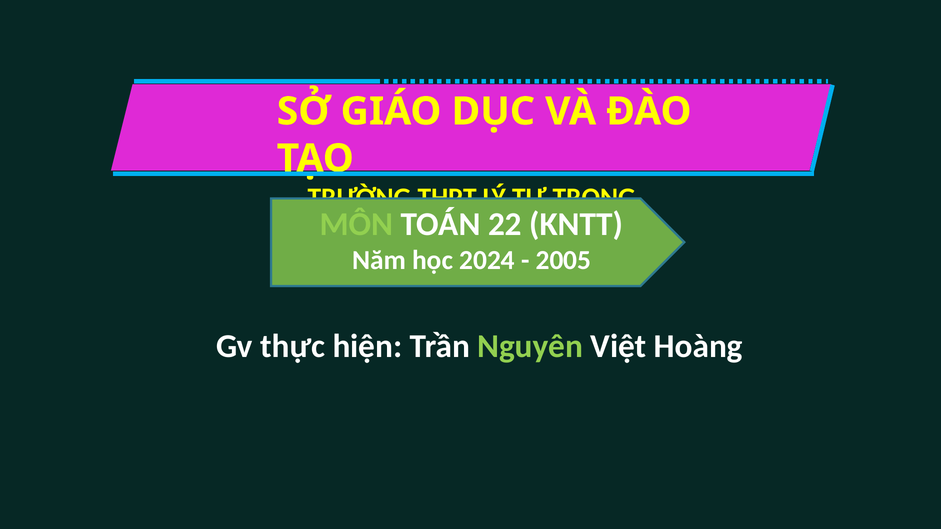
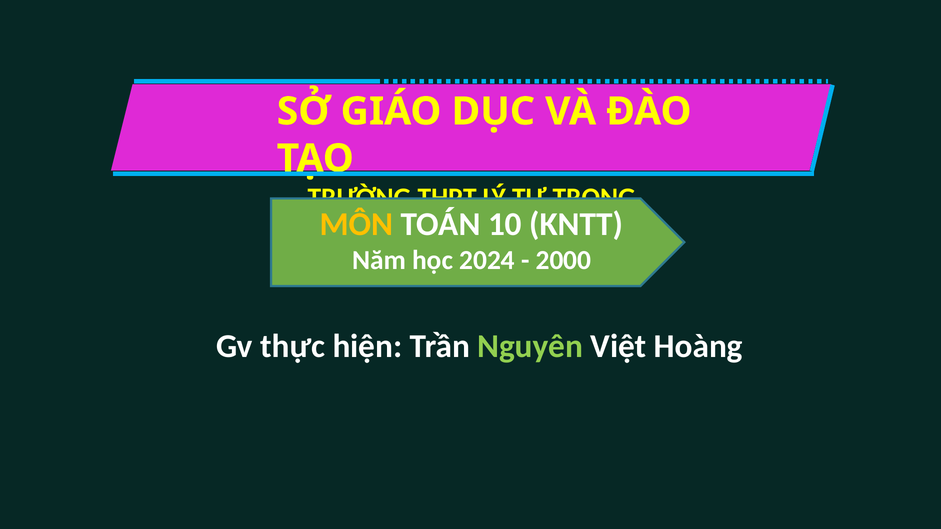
MÔN colour: light green -> yellow (357, 224)
22: 22 -> 10 (505, 224)
2005: 2005 -> 2000 (563, 260)
